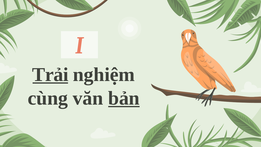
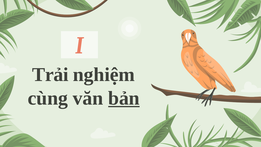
Trải underline: present -> none (50, 75)
